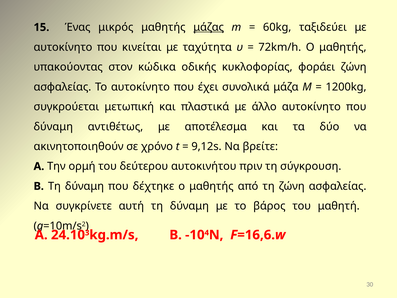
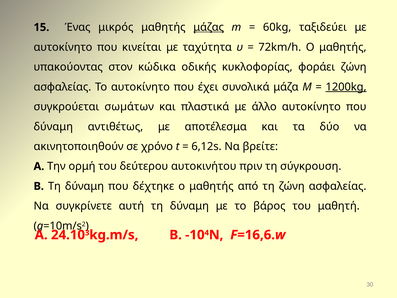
1200kg underline: none -> present (346, 87)
μετωπική: μετωπική -> σωµάτων (129, 107)
9,12s: 9,12s -> 6,12s (206, 146)
